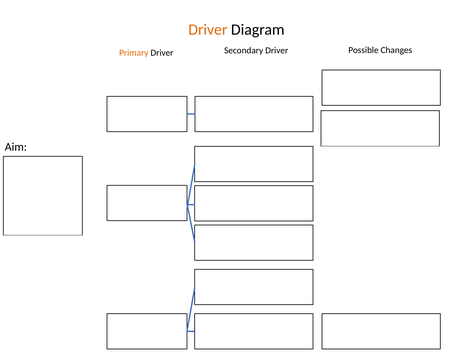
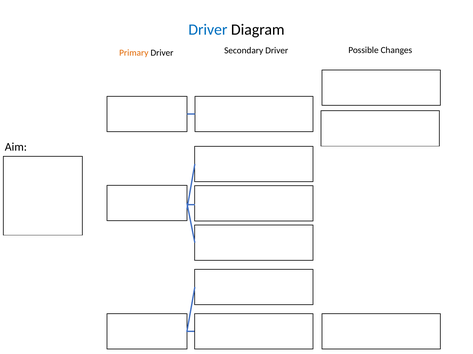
Driver colour: orange -> blue (208, 30)
